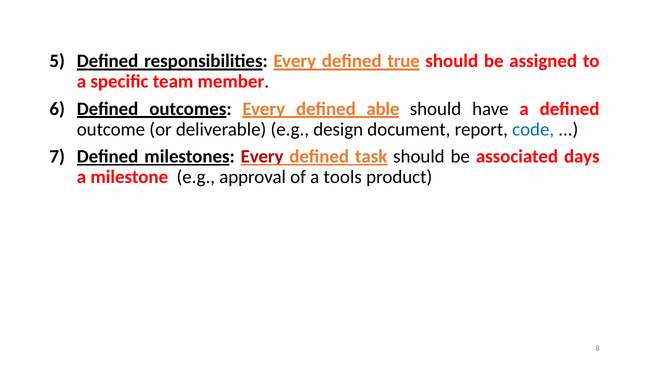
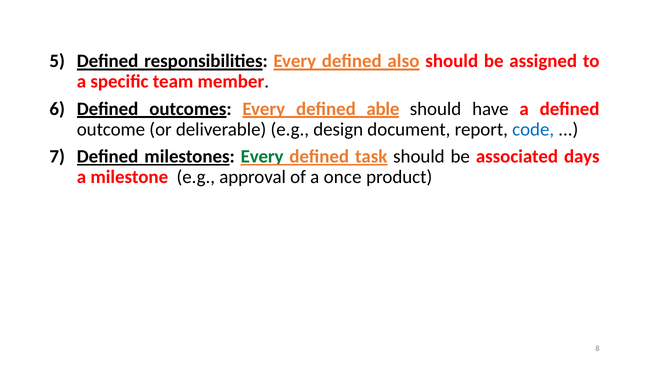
true: true -> also (403, 61)
Every colour: red -> green (262, 157)
tools: tools -> once (343, 177)
